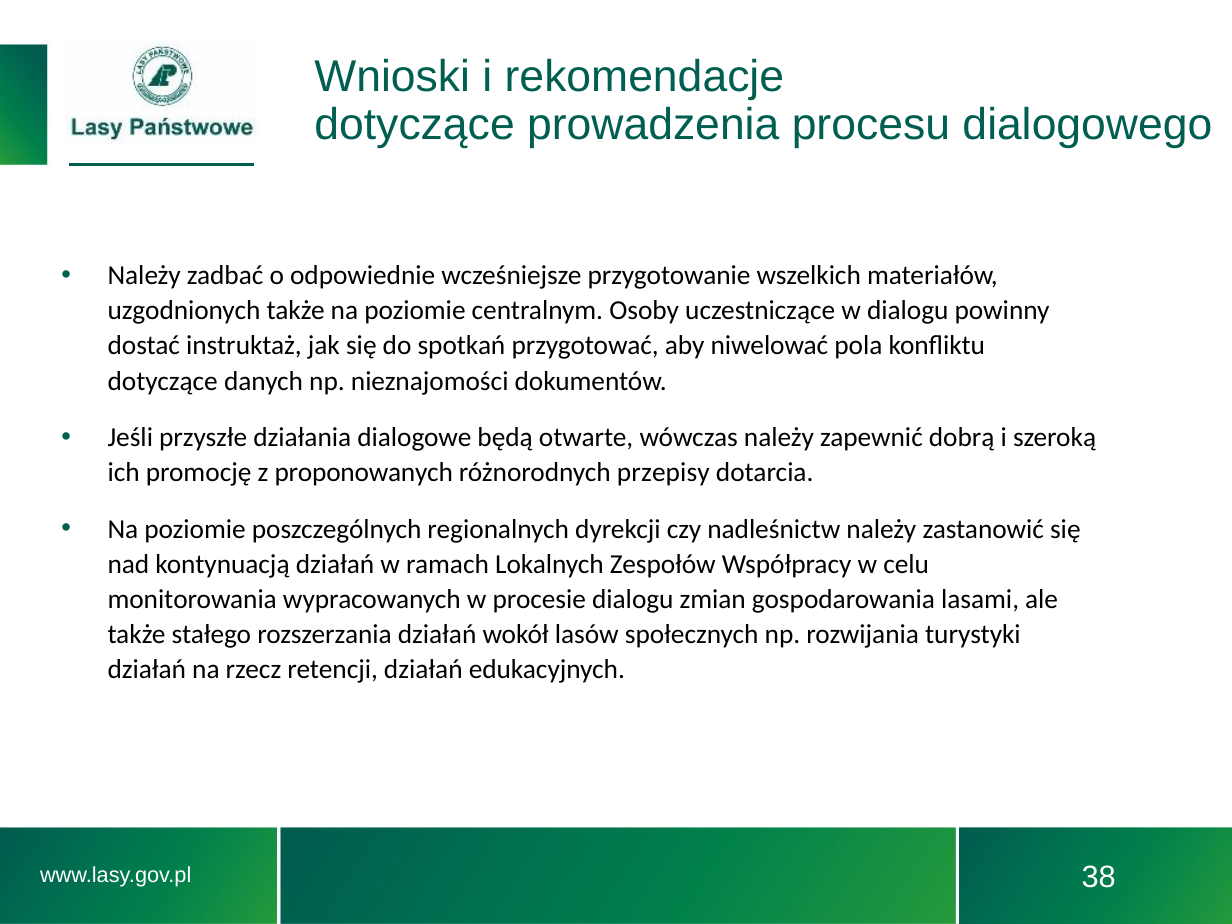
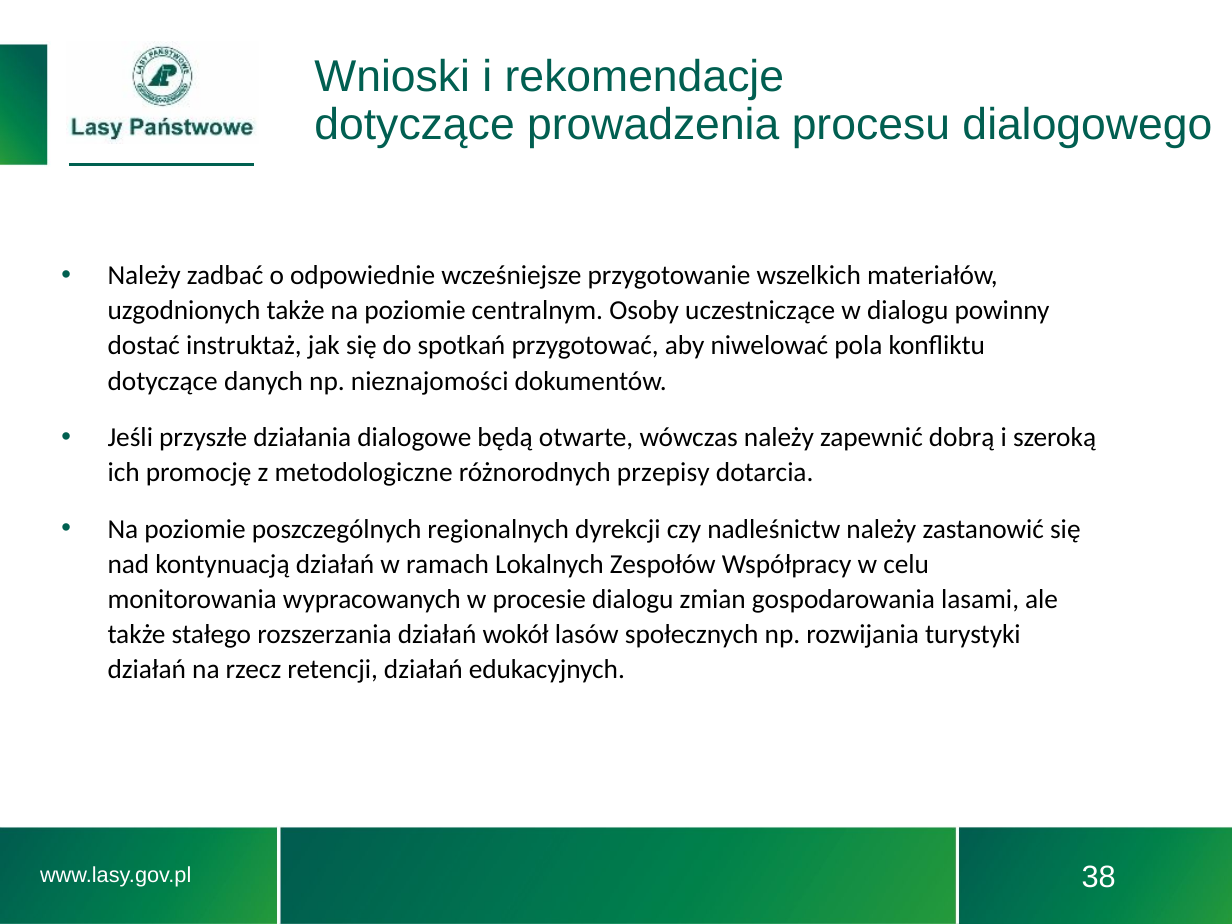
proponowanych: proponowanych -> metodologiczne (364, 473)
